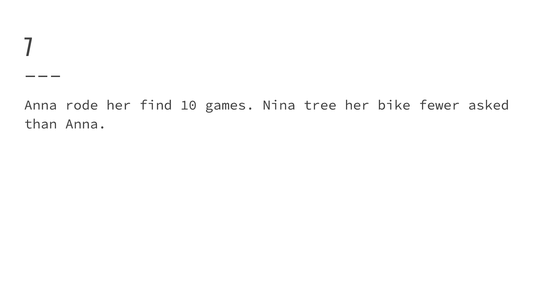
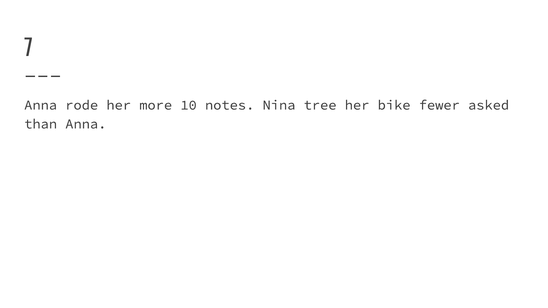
find: find -> more (156, 105)
games: games -> notes (230, 105)
